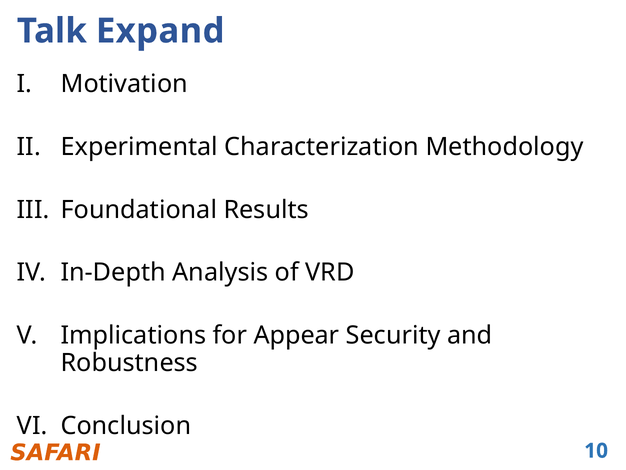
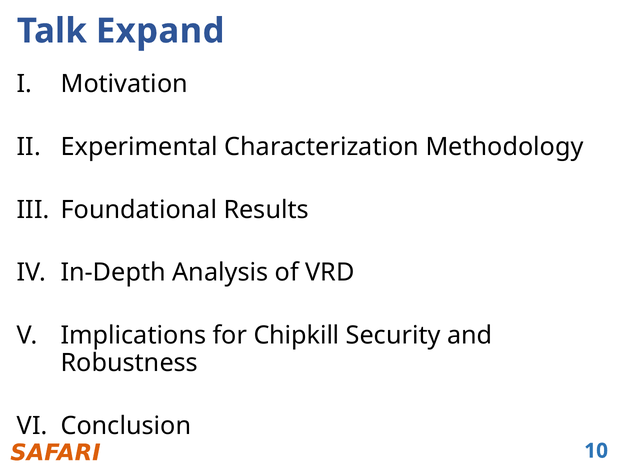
Appear: Appear -> Chipkill (297, 335)
